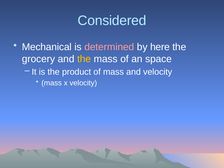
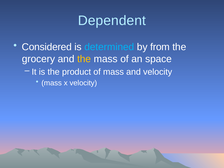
Considered: Considered -> Dependent (112, 21)
Mechanical: Mechanical -> Considered (47, 47)
determined colour: pink -> light blue (109, 47)
here: here -> from (160, 47)
